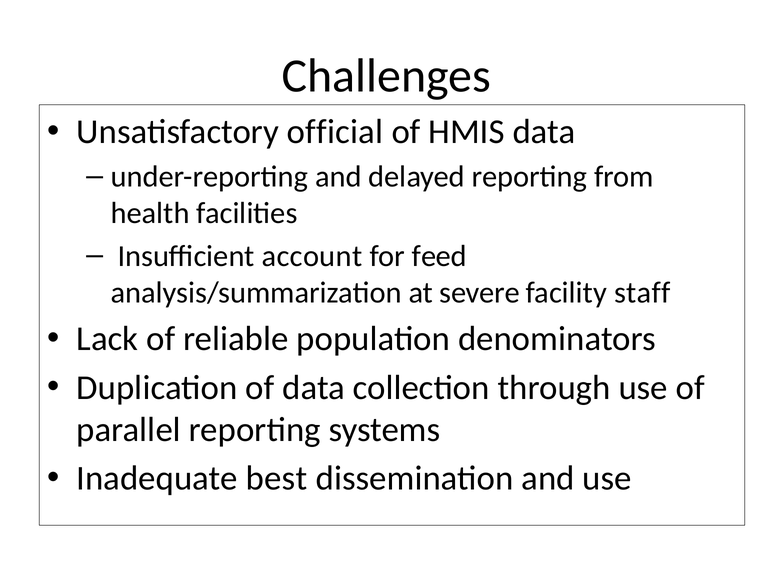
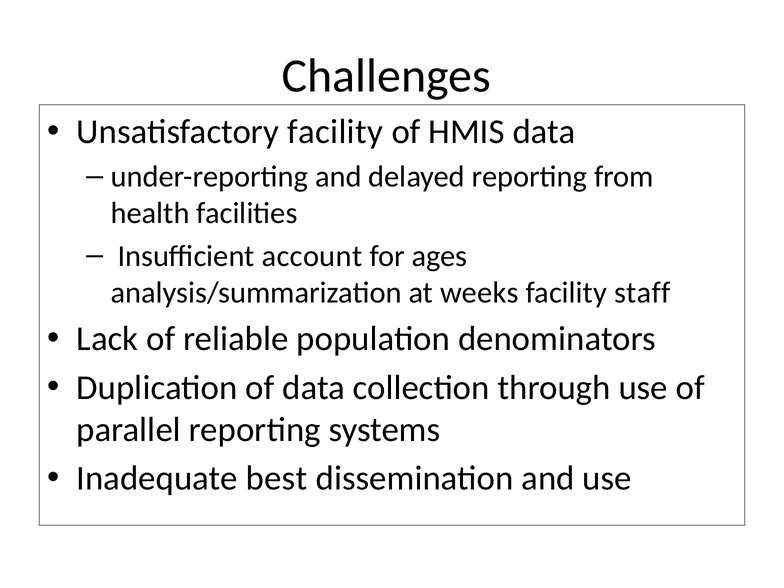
Unsatisfactory official: official -> facility (335, 132)
feed: feed -> ages (439, 256)
severe: severe -> weeks (479, 292)
